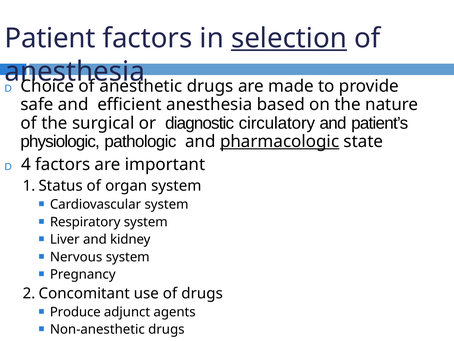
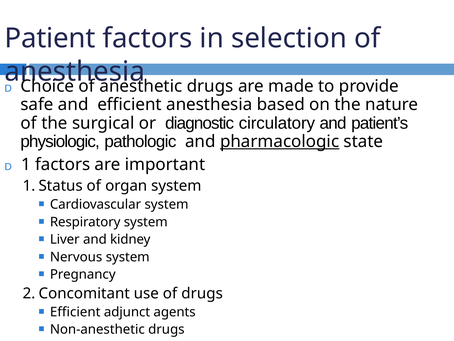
selection underline: present -> none (289, 38)
4: 4 -> 1 (26, 164)
Produce: Produce -> Efficient (75, 312)
